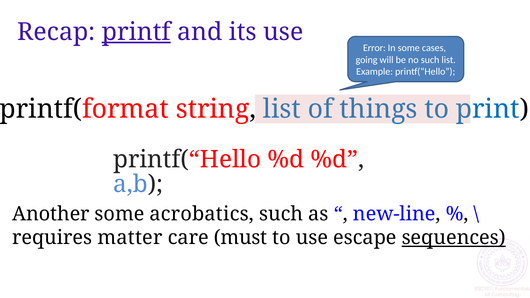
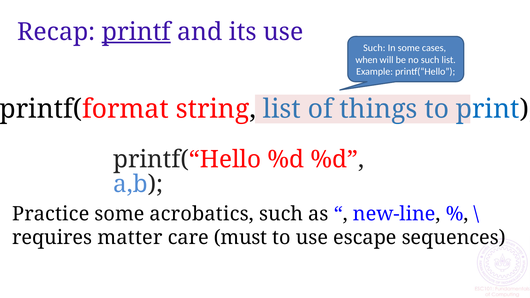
Error: Error -> Such (374, 48)
going: going -> when (367, 60)
Another: Another -> Practice (51, 214)
sequences underline: present -> none (454, 238)
